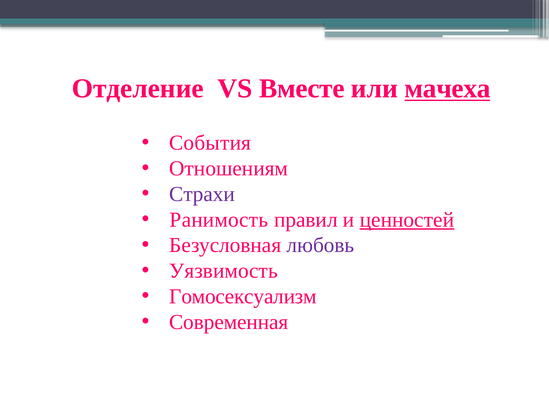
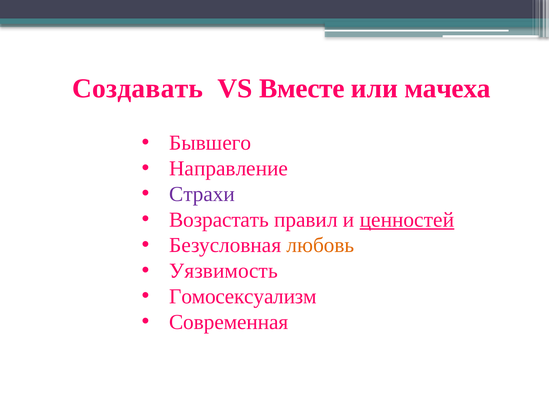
Отделение: Отделение -> Создавать (138, 89)
мачеха underline: present -> none (448, 89)
События: События -> Бывшего (210, 143)
Отношениям: Отношениям -> Направление (229, 169)
Ранимость: Ранимость -> Возрастать (219, 220)
любовь colour: purple -> orange (320, 246)
